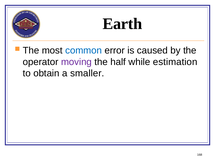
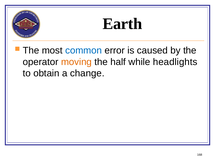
moving colour: purple -> orange (76, 62)
estimation: estimation -> headlights (175, 62)
smaller: smaller -> change (87, 73)
